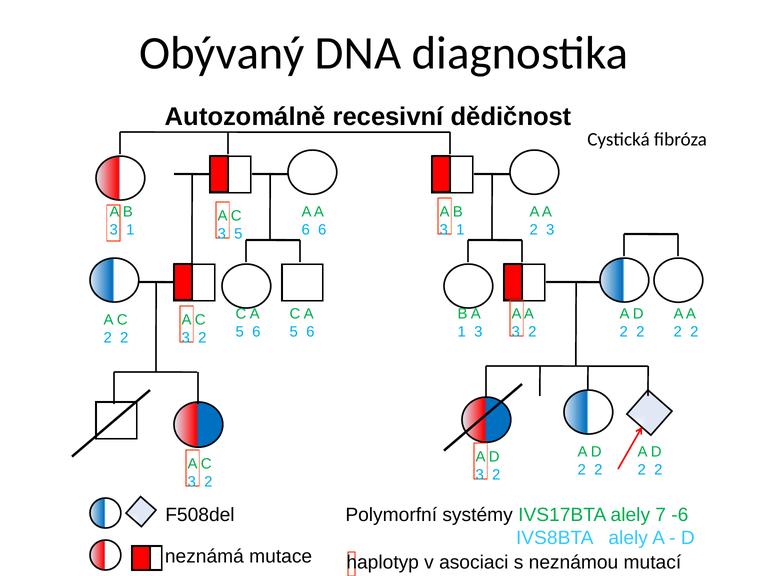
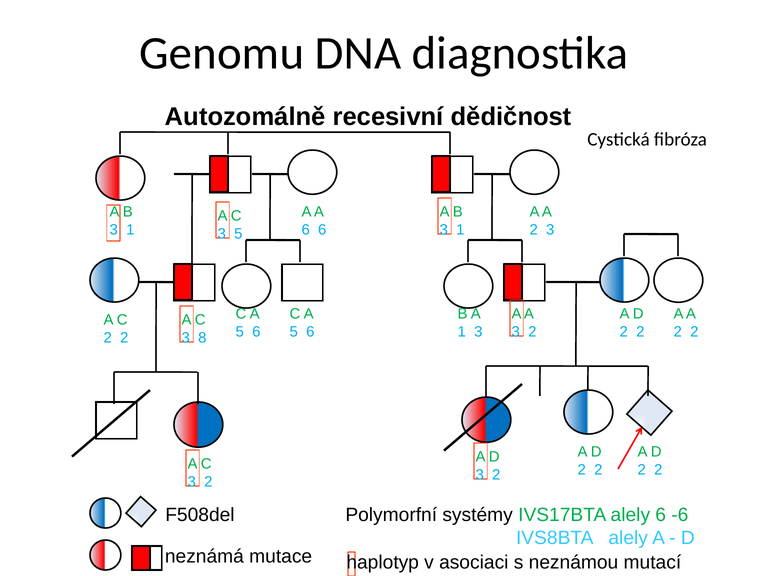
Obývaný: Obývaný -> Genomu (222, 53)
2: 2 -> 8 (202, 338)
alely 7: 7 -> 6 (661, 515)
